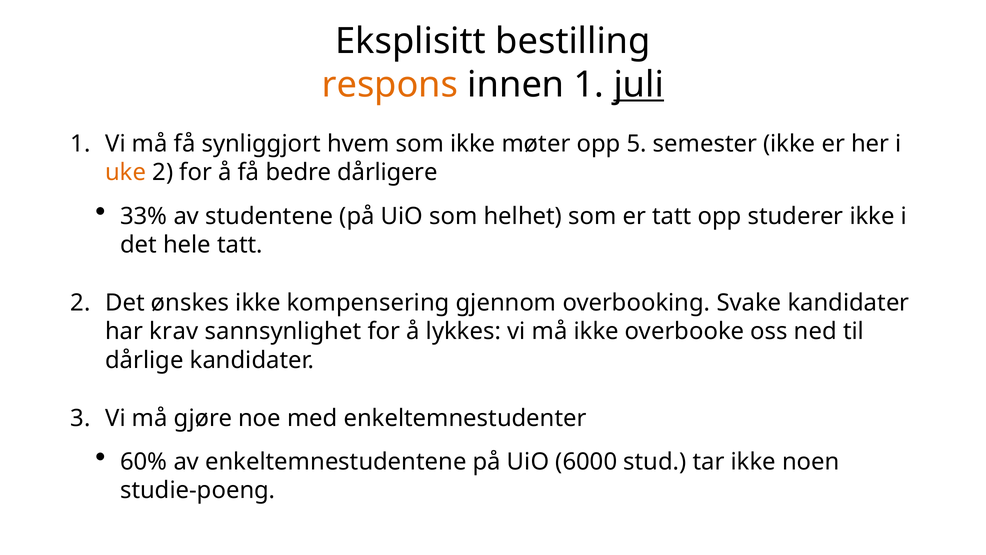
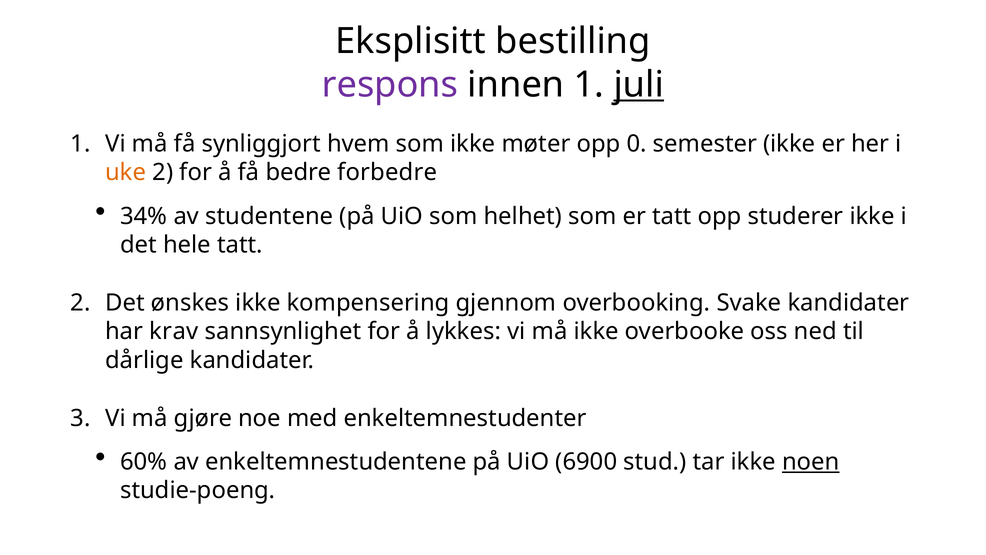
respons colour: orange -> purple (390, 85)
5: 5 -> 0 (637, 144)
dårligere: dårligere -> forbedre (387, 172)
33%: 33% -> 34% (144, 216)
6000: 6000 -> 6900 (586, 462)
noen underline: none -> present (811, 462)
